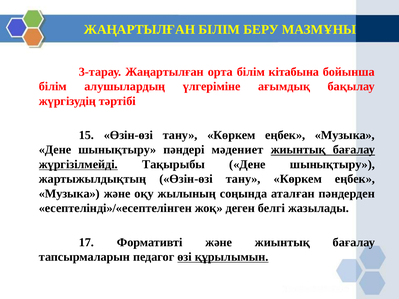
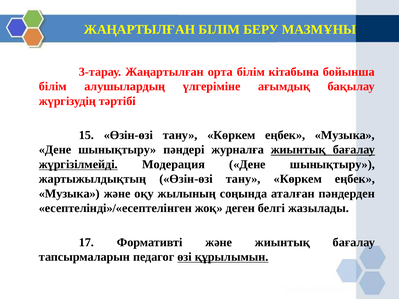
мәдениет: мәдениет -> журналға (238, 150)
Тақырыбы: Тақырыбы -> Модерация (174, 164)
